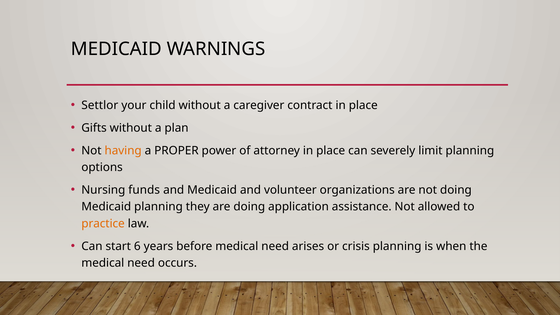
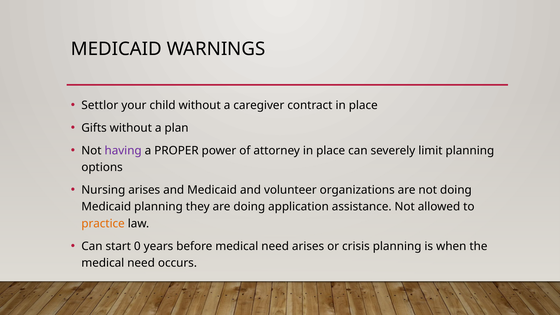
having colour: orange -> purple (123, 151)
Nursing funds: funds -> arises (144, 190)
6: 6 -> 0 (137, 246)
